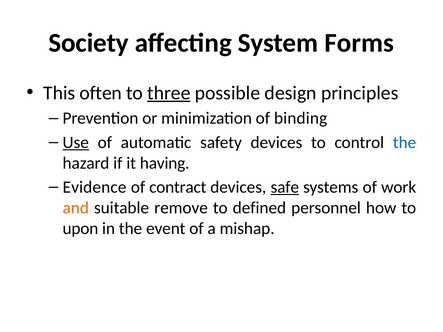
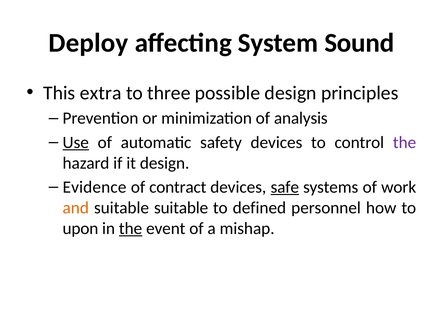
Society: Society -> Deploy (88, 43)
Forms: Forms -> Sound (359, 43)
often: often -> extra (101, 93)
three underline: present -> none (169, 93)
binding: binding -> analysis (301, 118)
the colour: blue -> purple (405, 143)
it having: having -> design (165, 163)
suitable remove: remove -> suitable (181, 208)
the underline: none -> present (131, 229)
